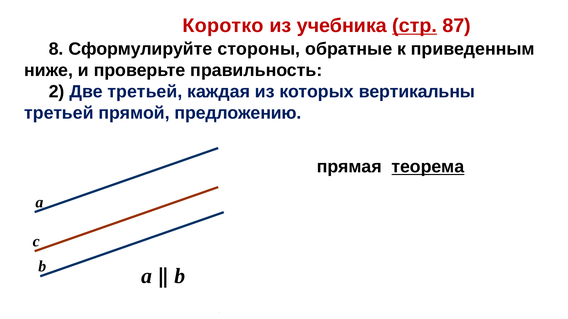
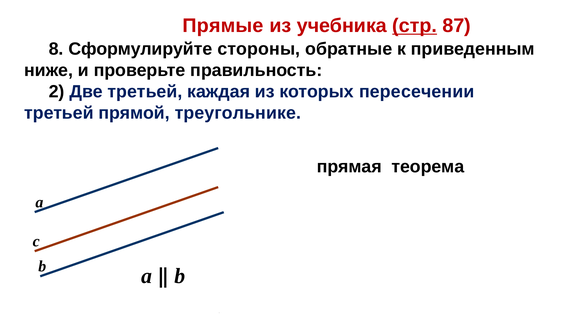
Коротко: Коротко -> Прямые (223, 26)
вертикальны: вертикальны -> пересечении (417, 92)
предложению: предложению -> треугольнике (238, 113)
теорема underline: present -> none (428, 167)
